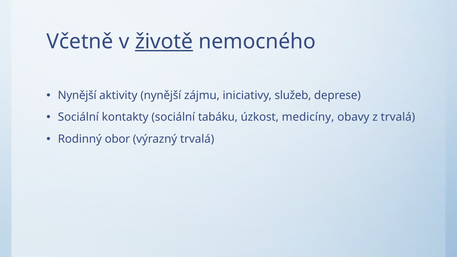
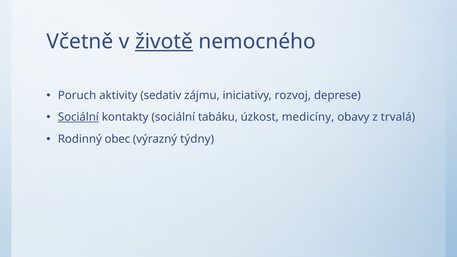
Nynější: Nynější -> Poruch (77, 95)
aktivity nynější: nynější -> sedativ (161, 95)
služeb: služeb -> rozvoj (293, 95)
Sociální underline: none -> present (78, 117)
obor: obor -> obec (117, 139)
výrazný trvalá: trvalá -> týdny (197, 139)
